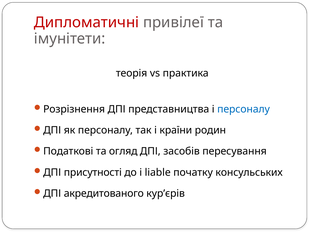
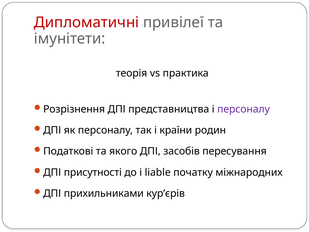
персоналу colour: blue -> purple (244, 109)
огляд: огляд -> якого (123, 151)
консульських: консульських -> міжнародних (249, 172)
акредитованого: акредитованого -> прихильниками (104, 193)
